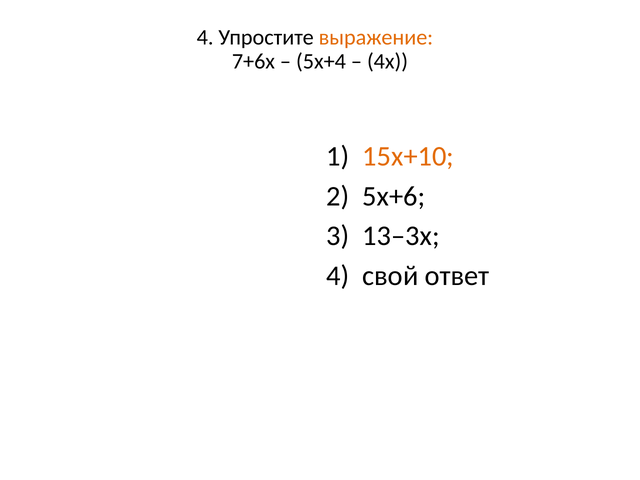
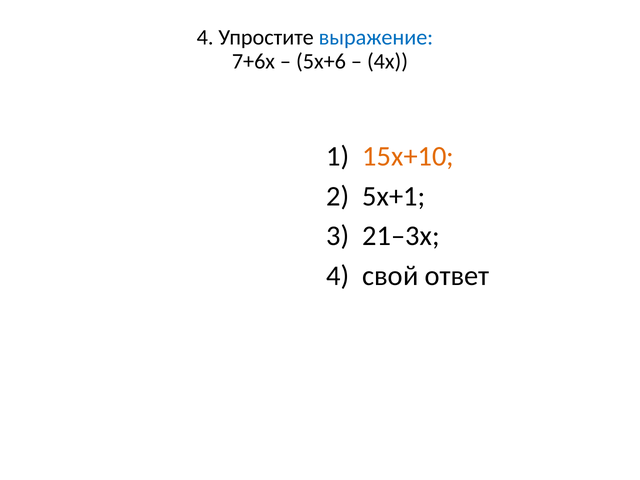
выражение colour: orange -> blue (376, 37)
5х+4: 5х+4 -> 5х+6 (321, 61)
5х+6: 5х+6 -> 5х+1 (394, 196)
13–3х: 13–3х -> 21–3х (401, 236)
